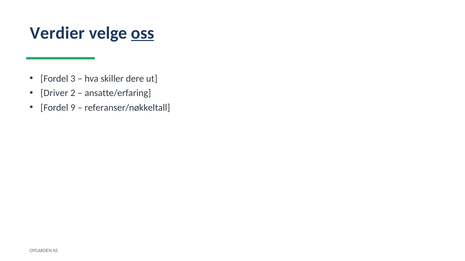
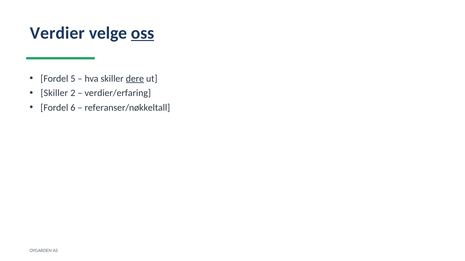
3: 3 -> 5 (73, 79)
dere underline: none -> present (135, 79)
Driver: Driver -> Skiller (54, 93)
ansatte/erfaring: ansatte/erfaring -> verdier/erfaring (118, 93)
9: 9 -> 6 (73, 108)
